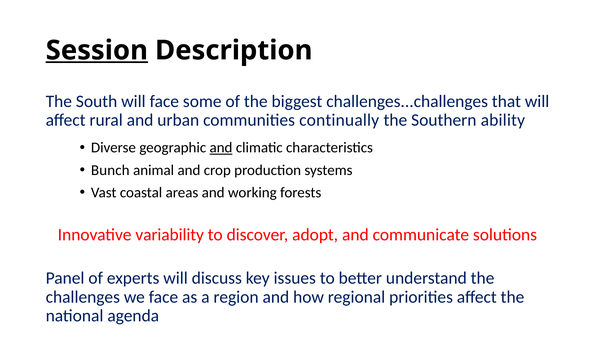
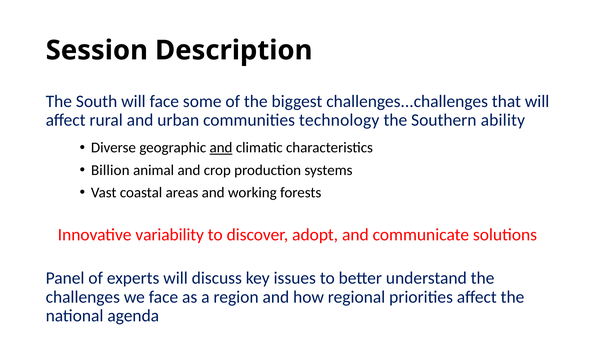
Session underline: present -> none (97, 50)
continually: continually -> technology (339, 120)
Bunch: Bunch -> Billion (110, 170)
